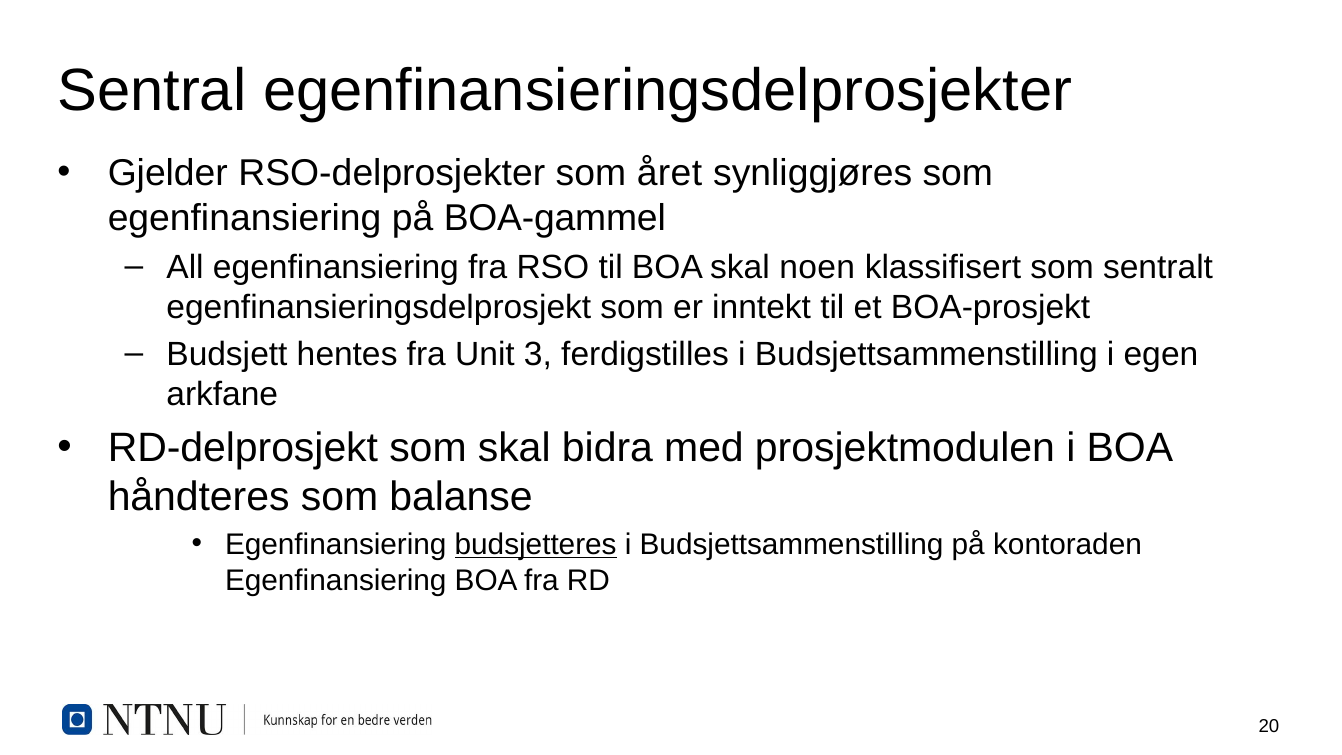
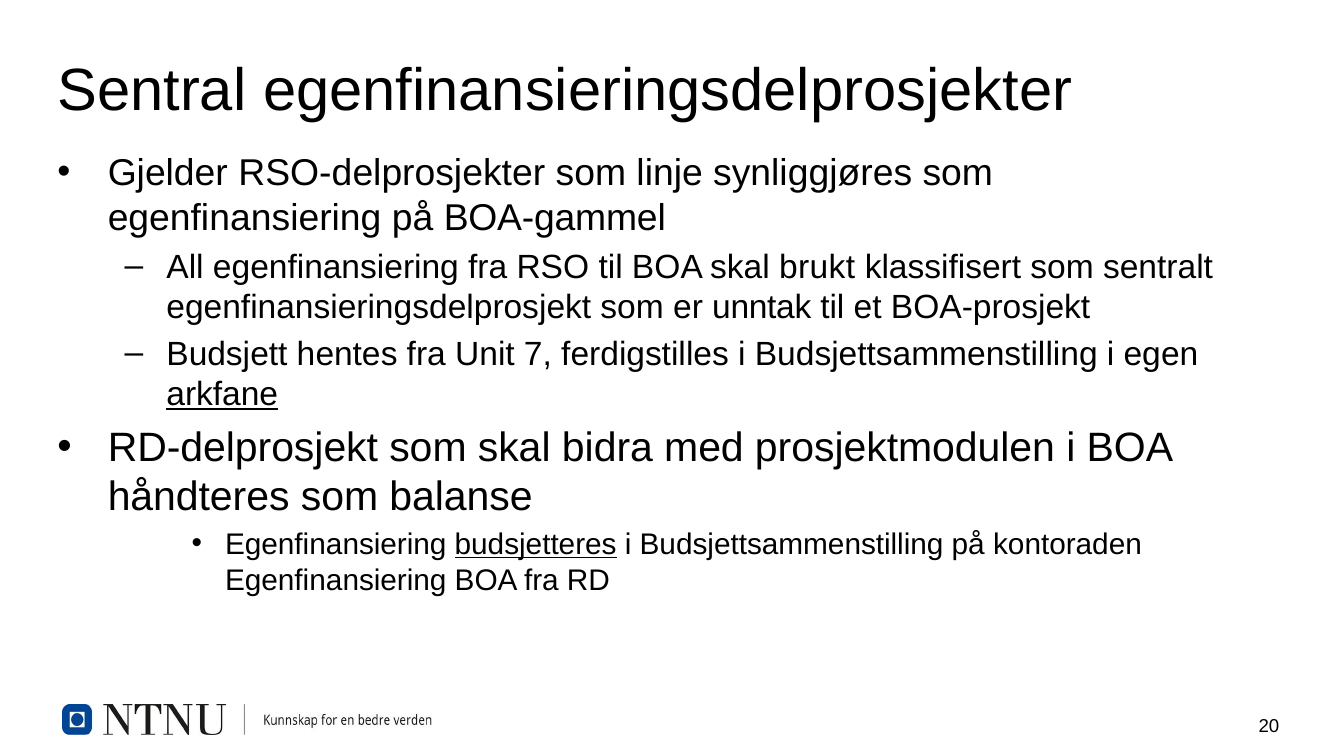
året: året -> linje (670, 173)
noen: noen -> brukt (817, 267)
inntekt: inntekt -> unntak (762, 307)
3: 3 -> 7 (538, 354)
arkfane underline: none -> present (222, 394)
